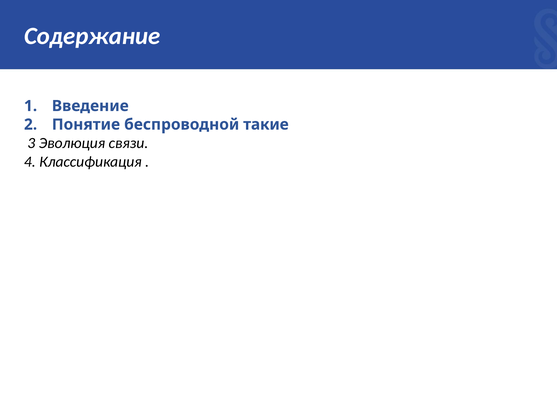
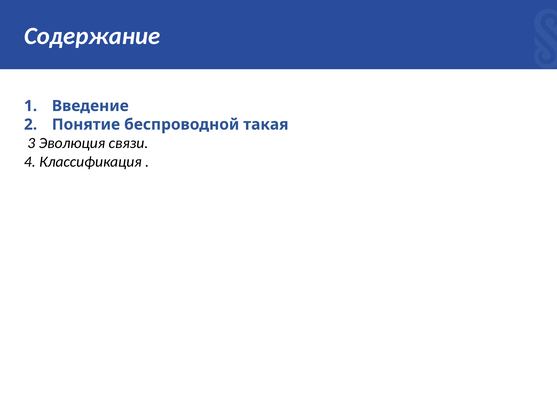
такие: такие -> такая (266, 125)
